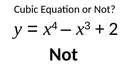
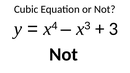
2: 2 -> 3 (113, 29)
